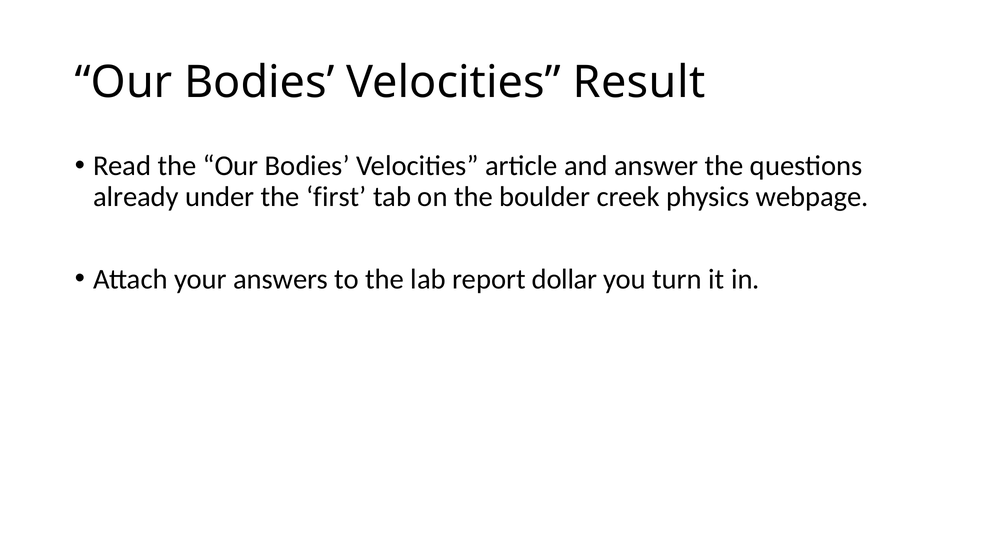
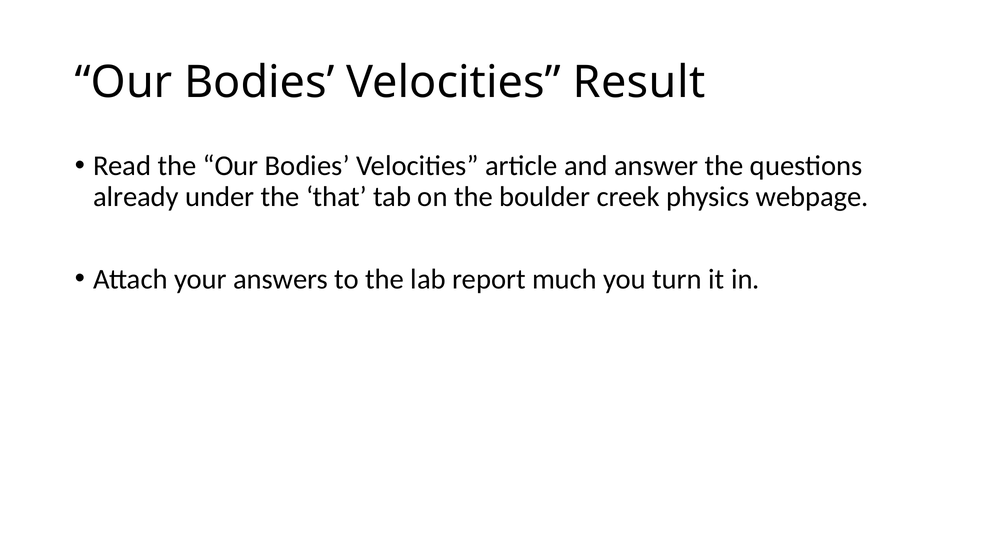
first: first -> that (336, 197)
dollar: dollar -> much (565, 279)
